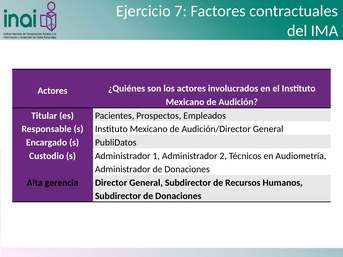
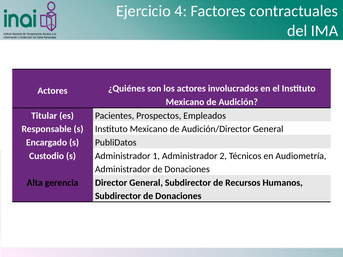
7: 7 -> 4 (181, 11)
